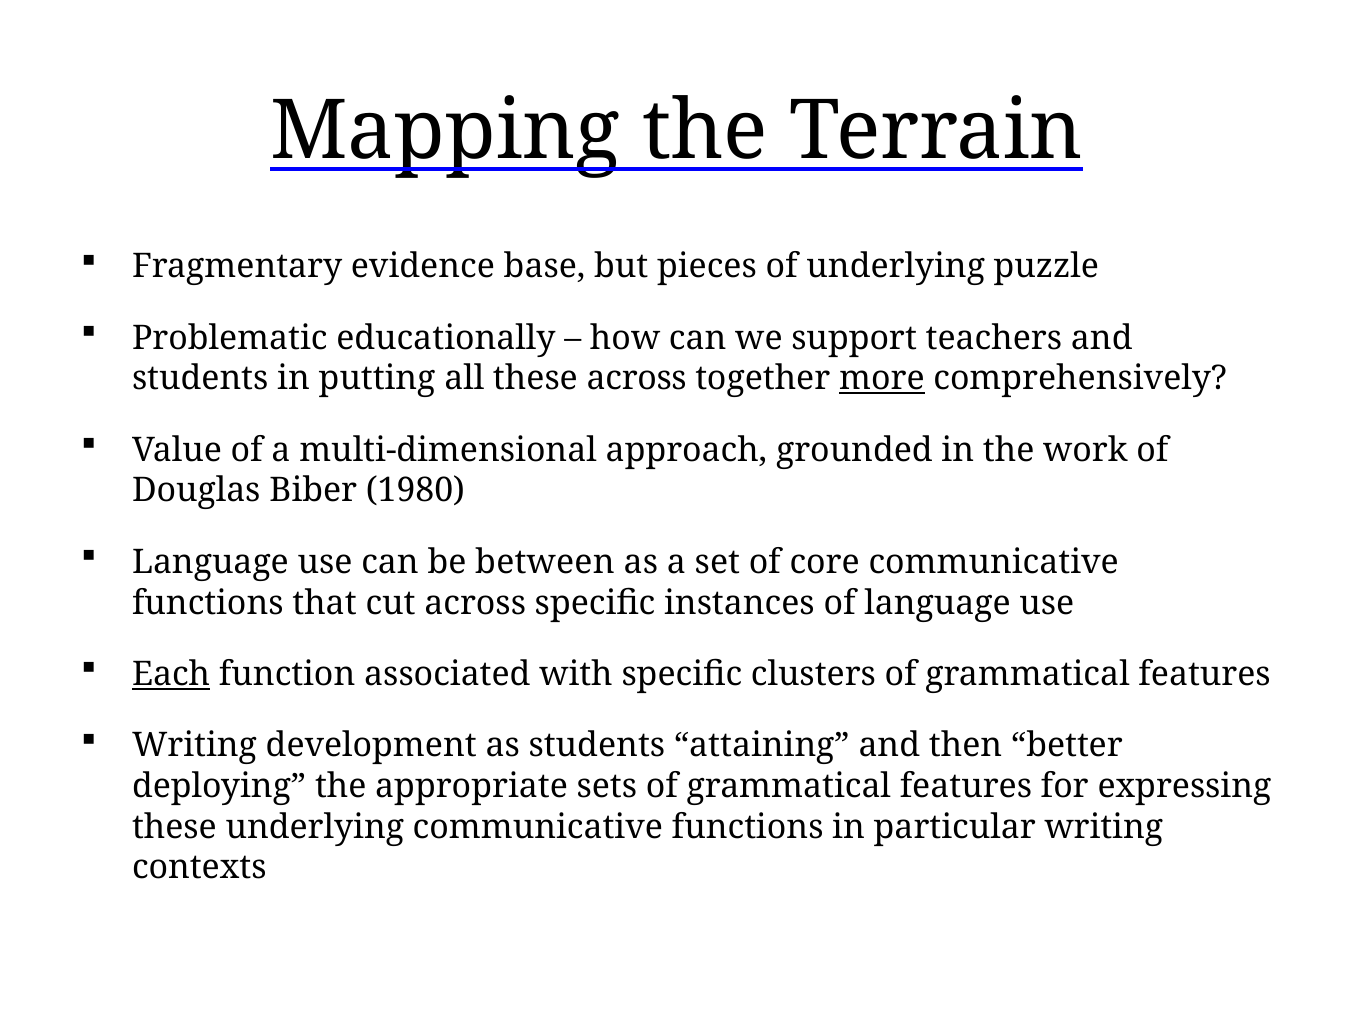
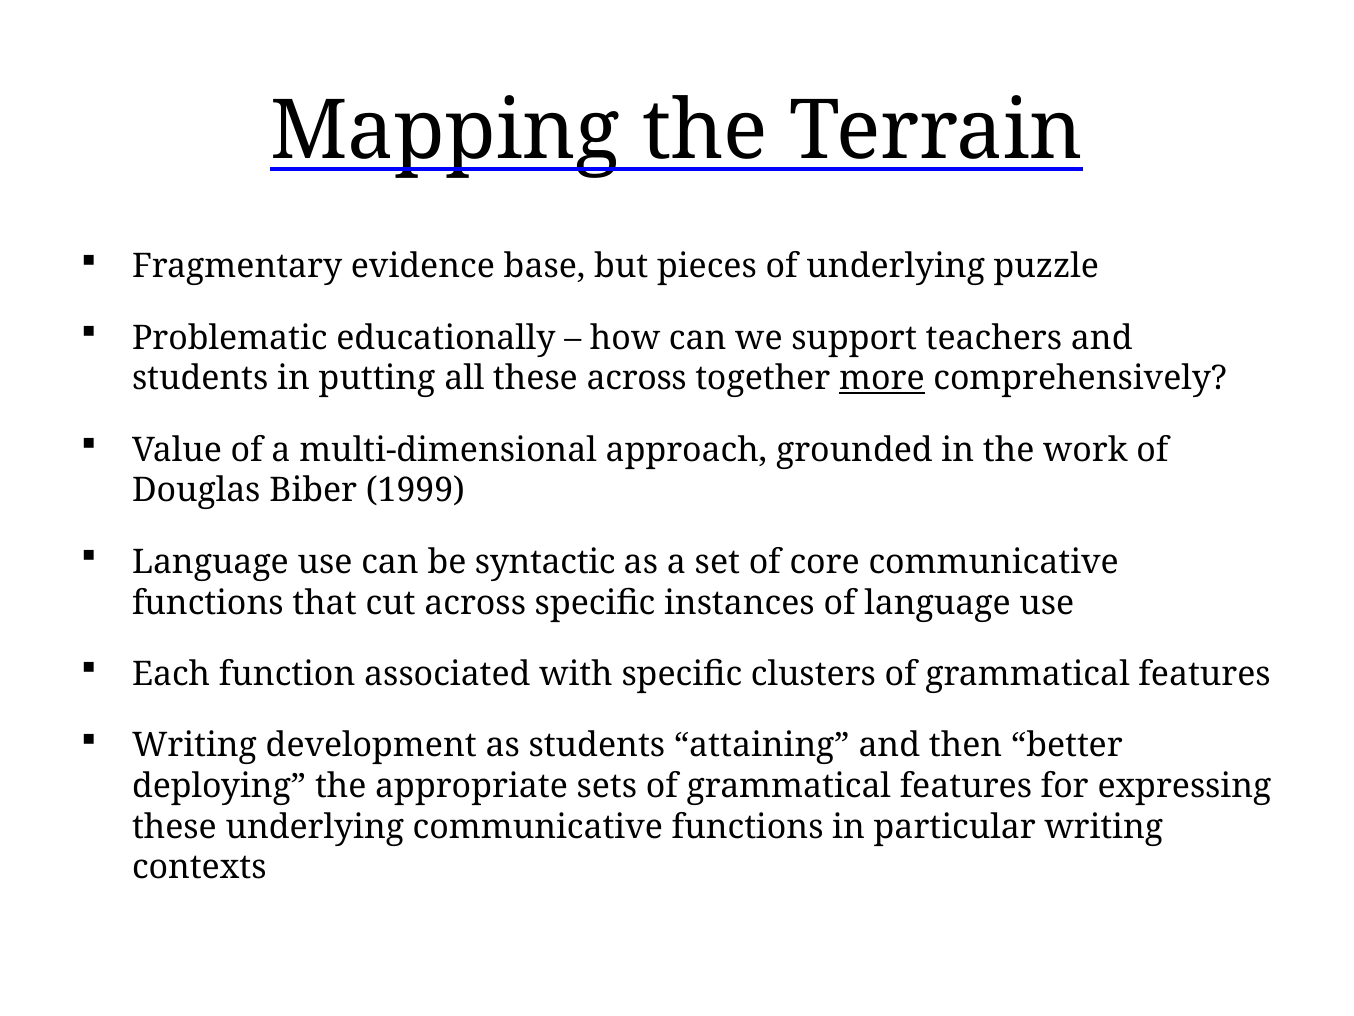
1980: 1980 -> 1999 (415, 491)
between: between -> syntactic (545, 562)
Each underline: present -> none (171, 674)
